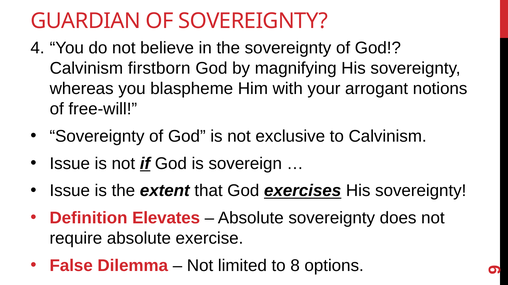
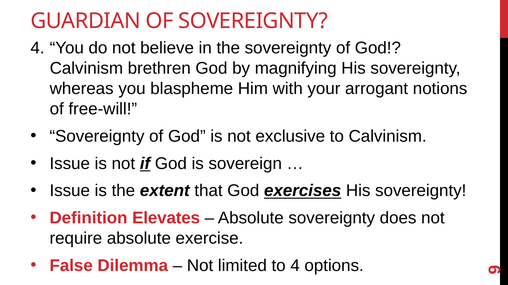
firstborn: firstborn -> brethren (159, 69)
to 8: 8 -> 4 (295, 266)
